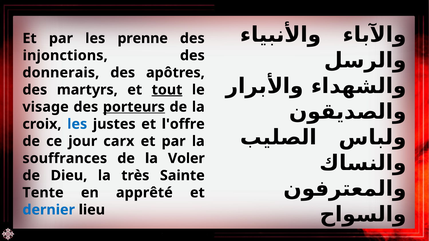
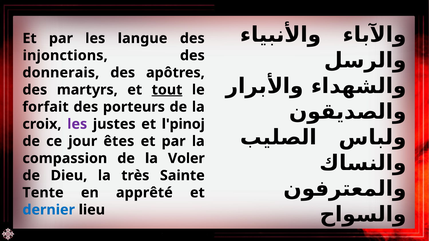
prenne: prenne -> langue (143, 38)
visage: visage -> forfait (46, 107)
porteurs underline: present -> none (134, 107)
les colour: blue -> purple (77, 124)
l'offre: l'offre -> l'pinoj (183, 124)
carx: carx -> êtes (119, 141)
souffrances: souffrances -> compassion (65, 159)
